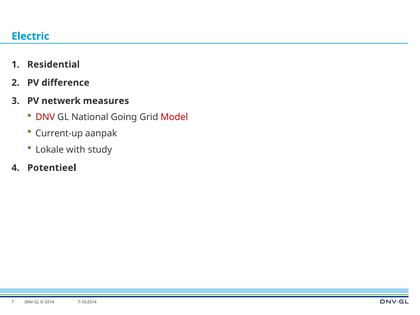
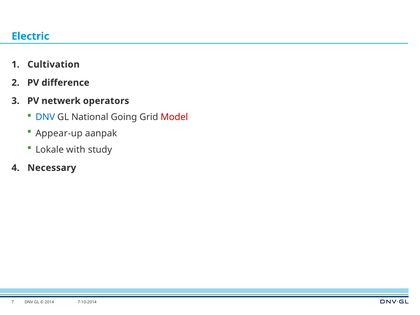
Residential: Residential -> Cultivation (54, 65)
measures: measures -> operators (106, 101)
DNV colour: red -> blue (45, 117)
Current-up: Current-up -> Appear-up (59, 133)
Potentieel: Potentieel -> Necessary (52, 168)
